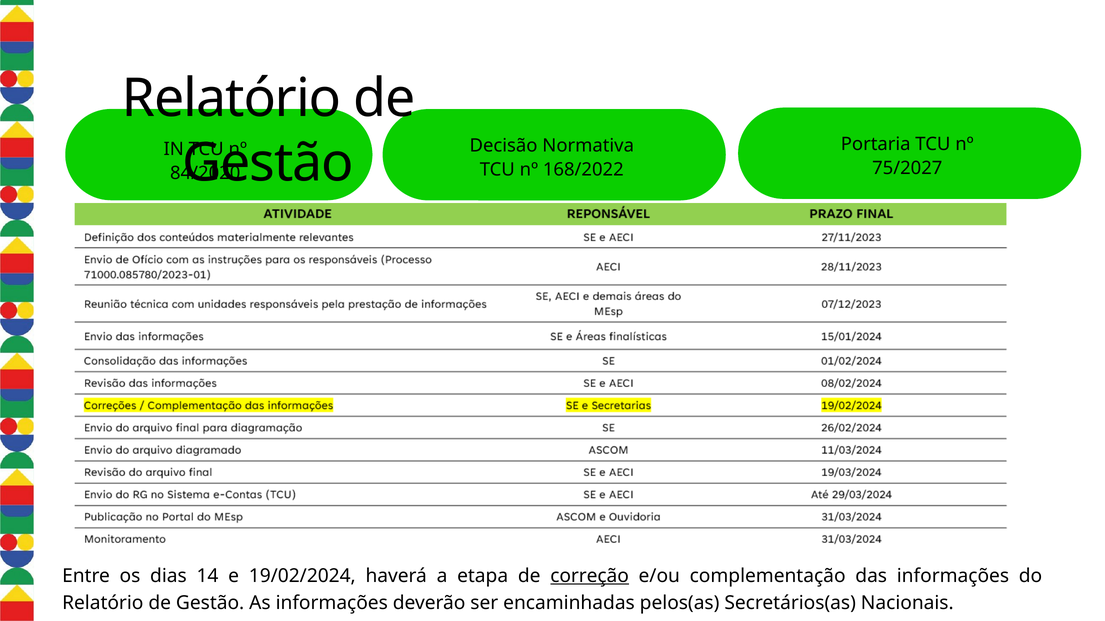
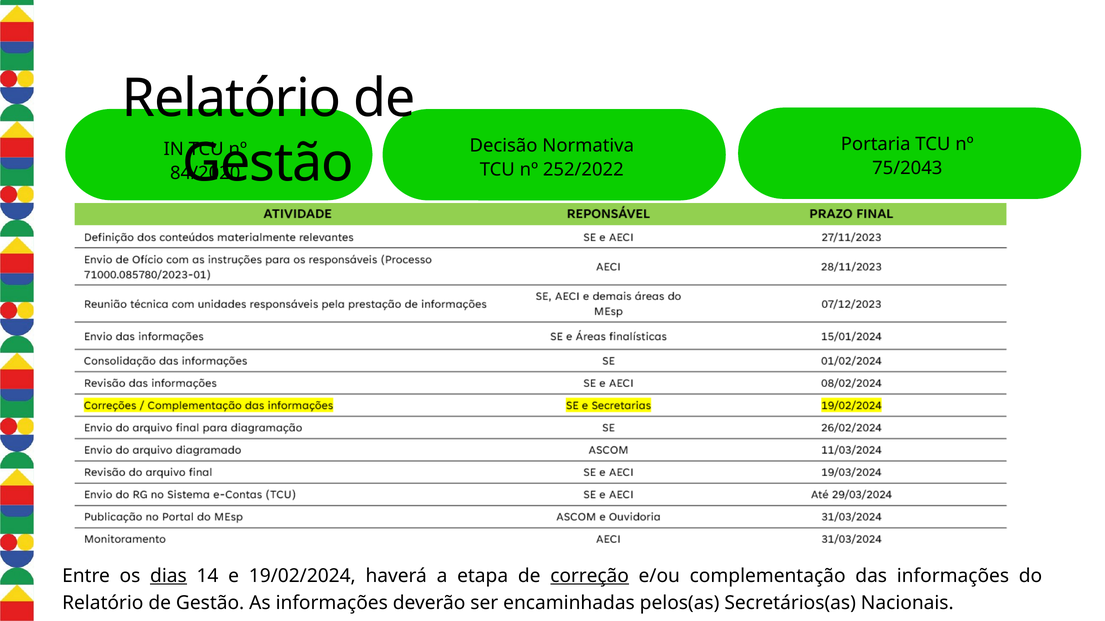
75/2027: 75/2027 -> 75/2043 (907, 168)
168/2022: 168/2022 -> 252/2022 (583, 170)
dias underline: none -> present (168, 576)
